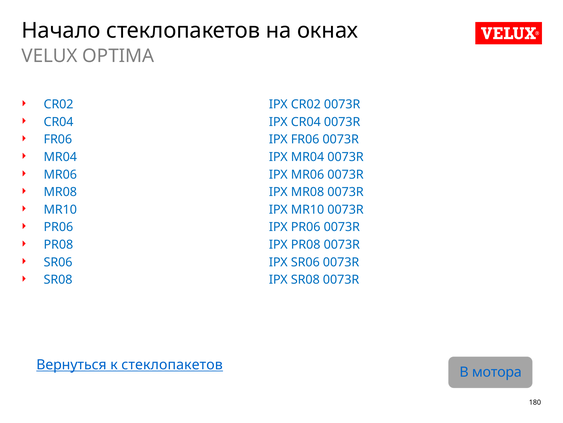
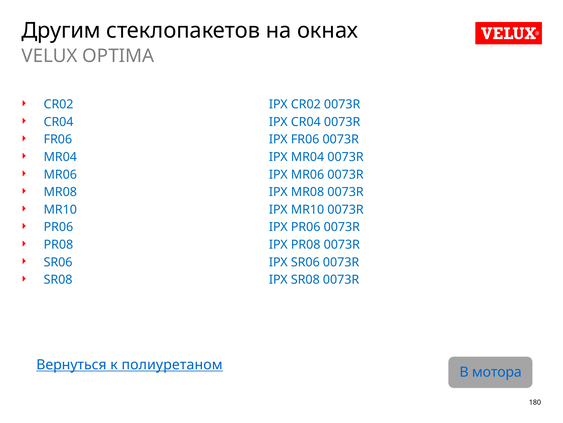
Начало: Начало -> Другим (61, 31)
к стеклопакетов: стеклопакетов -> полиуретаном (172, 364)
